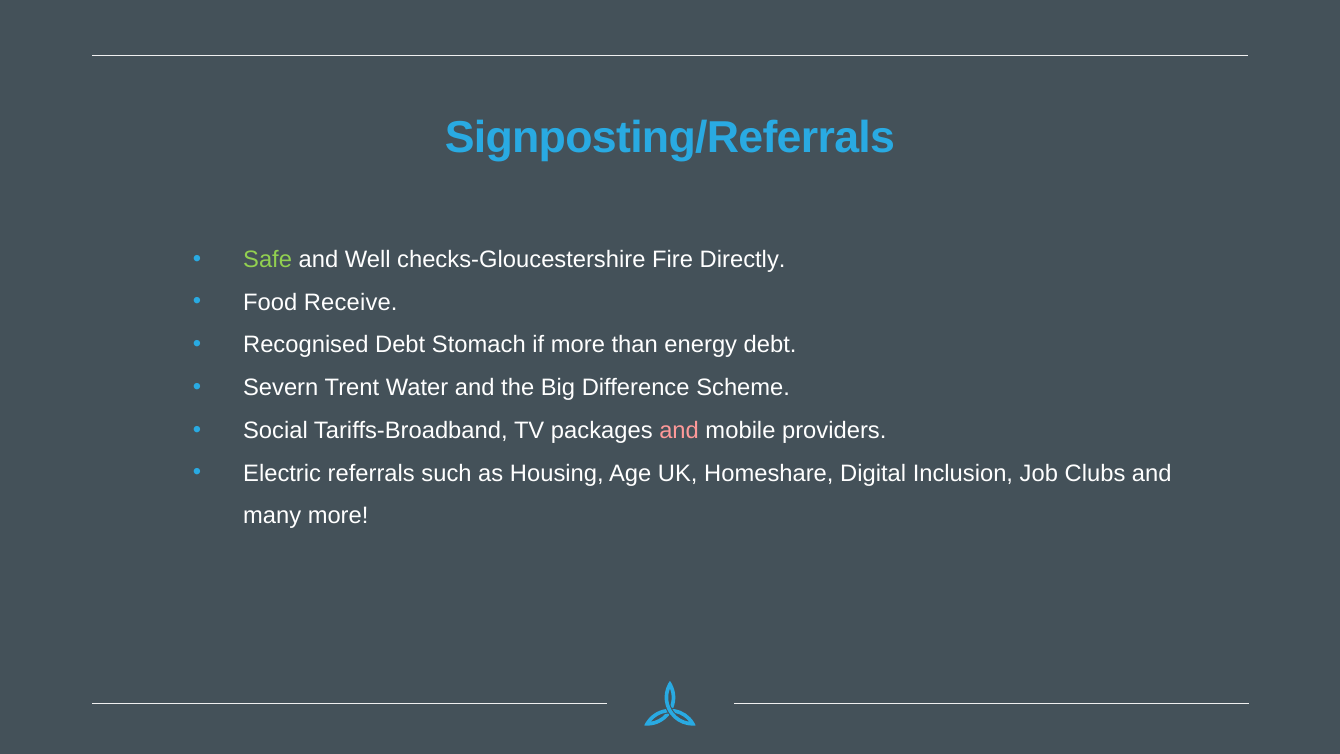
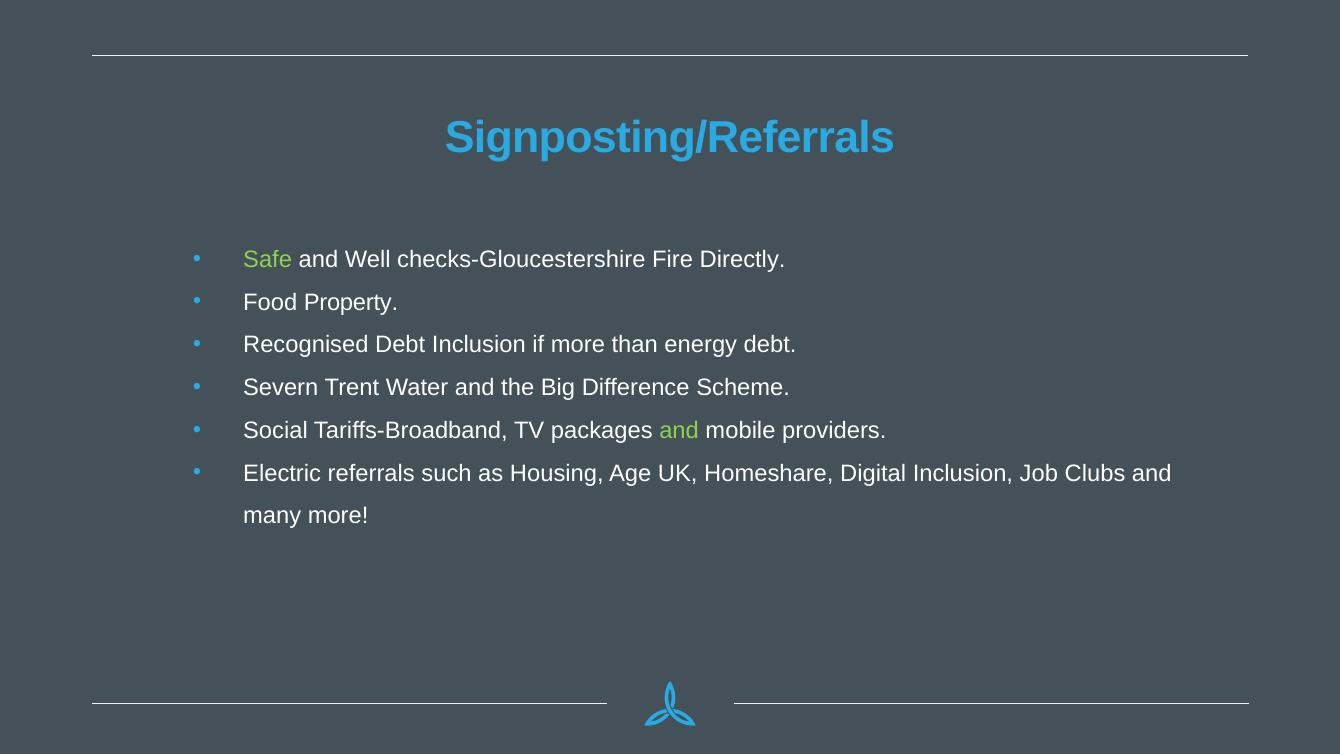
Receive: Receive -> Property (351, 302)
Debt Stomach: Stomach -> Inclusion (479, 345)
and colour: pink -> light green (679, 430)
